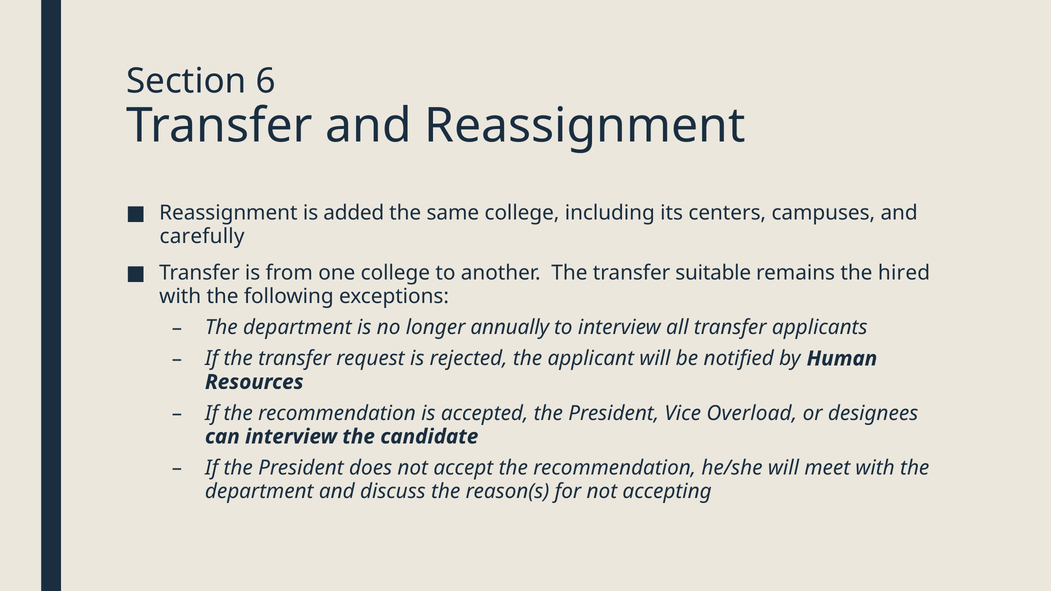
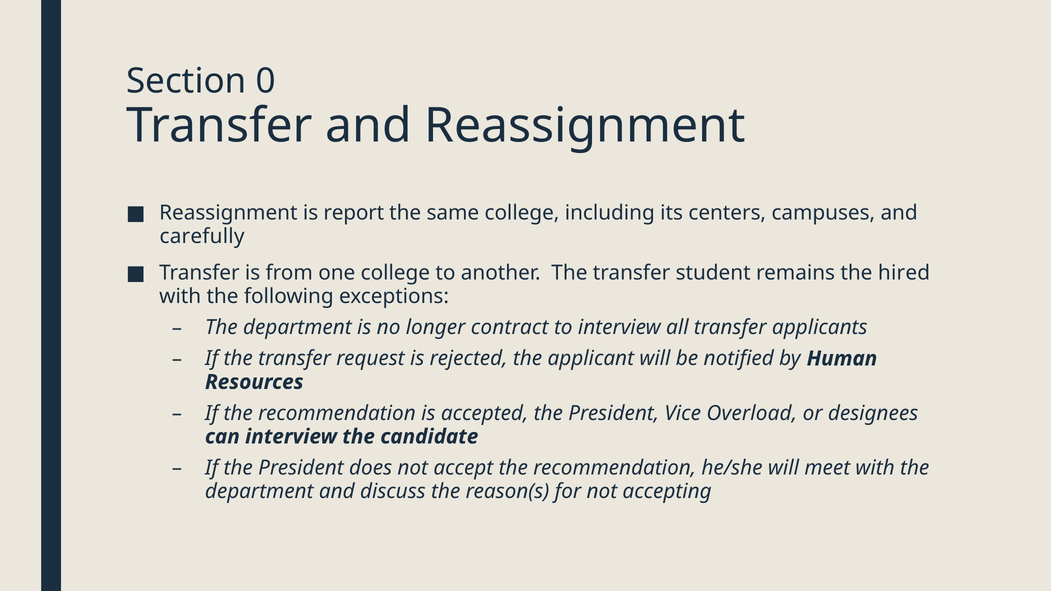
6: 6 -> 0 (266, 81)
added: added -> report (354, 213)
suitable: suitable -> student (713, 273)
annually: annually -> contract (510, 328)
